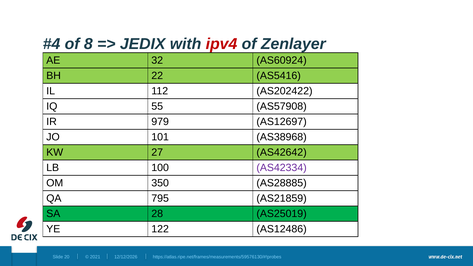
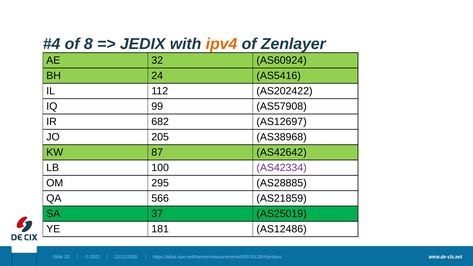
ipv4 colour: red -> orange (222, 44)
22: 22 -> 24 (157, 76)
55: 55 -> 99 (157, 107)
979: 979 -> 682 (160, 122)
101: 101 -> 205 (160, 137)
27: 27 -> 87 (157, 153)
350: 350 -> 295 (160, 183)
795: 795 -> 566 (160, 199)
28: 28 -> 37 (157, 214)
122: 122 -> 181 (160, 229)
